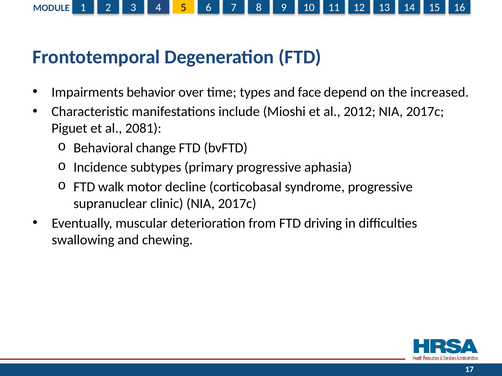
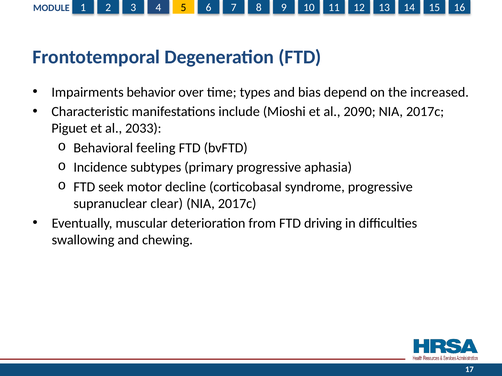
face: face -> bias (309, 92)
2012: 2012 -> 2090 (360, 112)
2081: 2081 -> 2033 (143, 129)
change: change -> feeling (156, 148)
walk: walk -> seek (111, 187)
clinic: clinic -> clear (167, 204)
